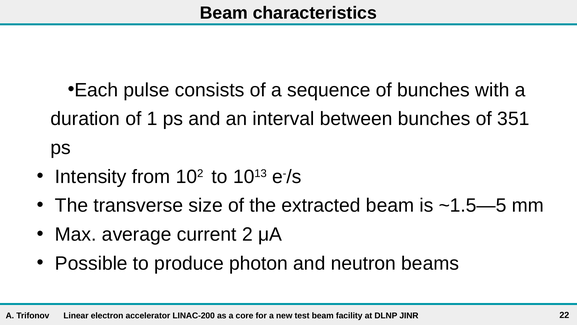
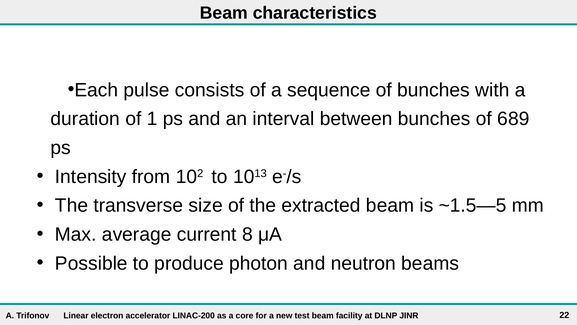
351: 351 -> 689 (513, 119)
2: 2 -> 8 (247, 234)
